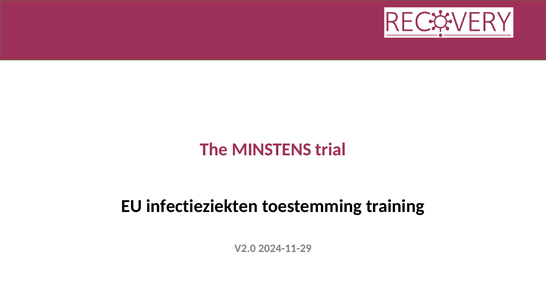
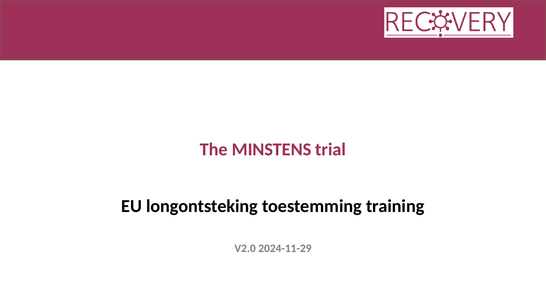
infectieziekten: infectieziekten -> longontsteking (202, 206)
